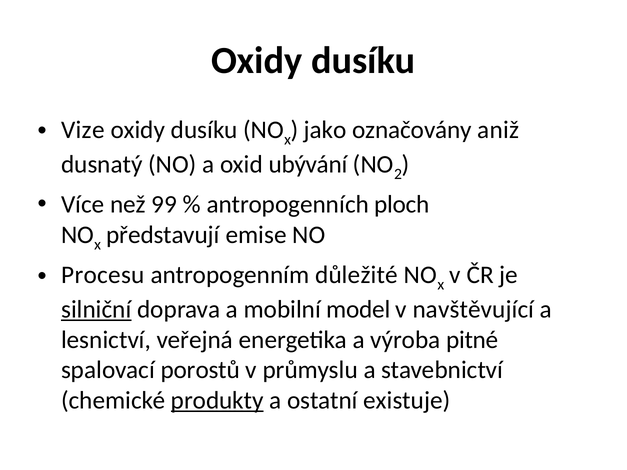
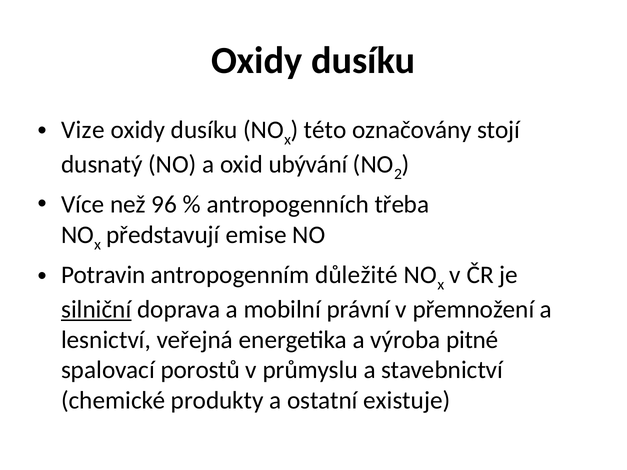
jako: jako -> této (325, 130)
aniž: aniž -> stojí (499, 130)
99: 99 -> 96 (164, 205)
ploch: ploch -> třeba (402, 205)
Procesu: Procesu -> Potravin (103, 275)
model: model -> právní (358, 310)
navštěvující: navštěvující -> přemnožení (473, 310)
produkty underline: present -> none (217, 401)
